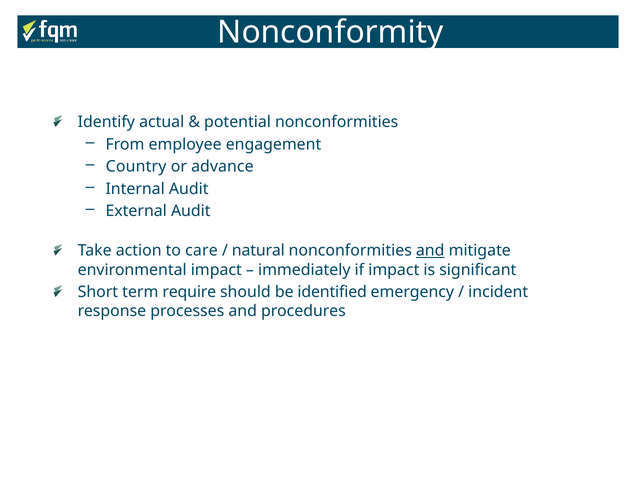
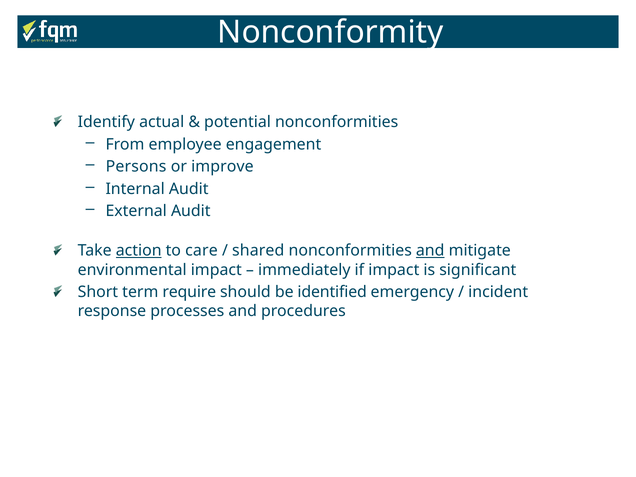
Country: Country -> Persons (136, 167)
advance: advance -> improve (222, 167)
action underline: none -> present (139, 251)
natural: natural -> shared (258, 251)
